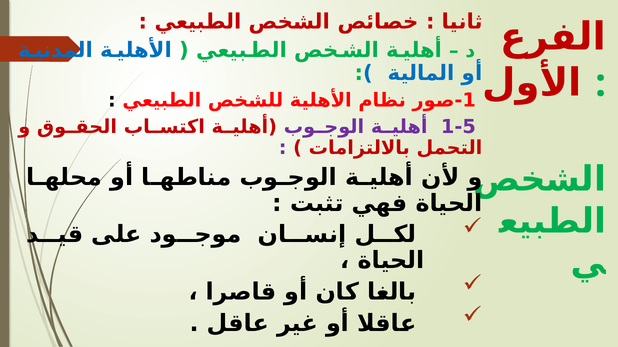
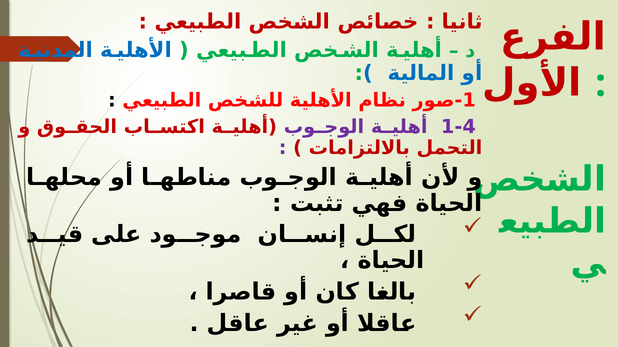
1-5: 1-5 -> 1-4 (458, 127)
